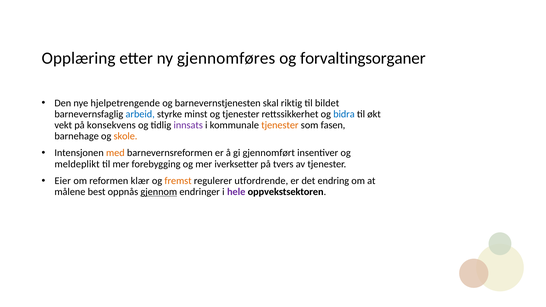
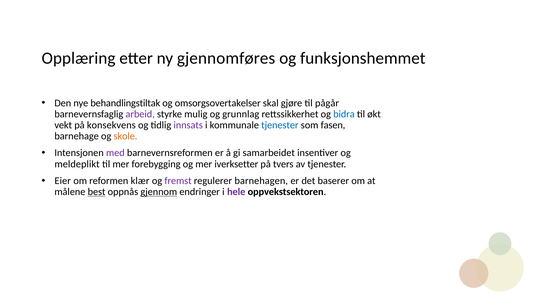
forvaltingsorganer: forvaltingsorganer -> funksjonshemmet (363, 58)
hjelpetrengende: hjelpetrengende -> behandlingstiltak (125, 103)
barnevernstjenesten: barnevernstjenesten -> omsorgsovertakelser (218, 103)
riktig: riktig -> gjøre (292, 103)
bildet: bildet -> pågår (327, 103)
arbeid colour: blue -> purple (140, 114)
minst: minst -> mulig (196, 114)
og tjenester: tjenester -> grunnlag (241, 114)
tjenester colour: orange -> blue (280, 125)
med colour: orange -> purple (115, 153)
gjennomført: gjennomført -> samarbeidet (269, 153)
fremst colour: orange -> purple (178, 181)
utfordrende: utfordrende -> barnehagen (261, 181)
endring: endring -> baserer (333, 181)
best underline: none -> present (97, 192)
